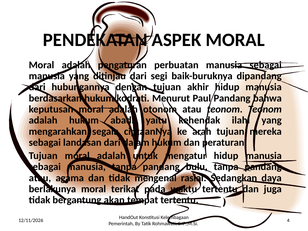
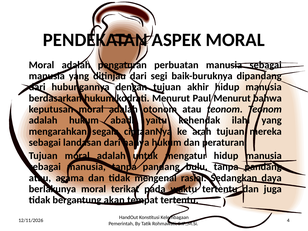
Paul Pandang: Pandang -> Menurut (232, 98)
dalam: dalam -> hanya (136, 142)
